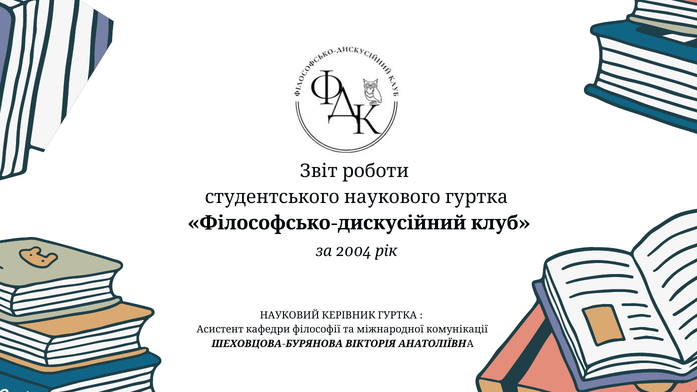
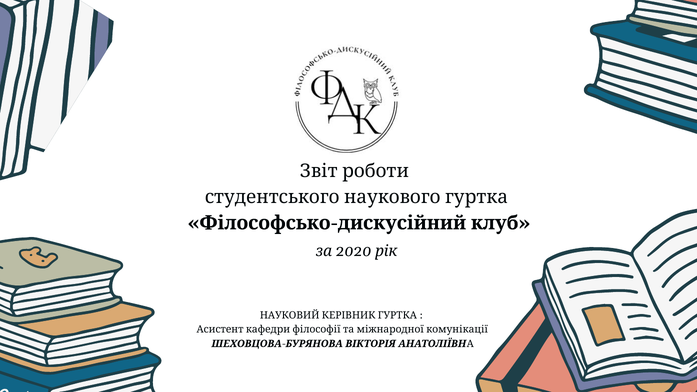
2004: 2004 -> 2020 (354, 251)
